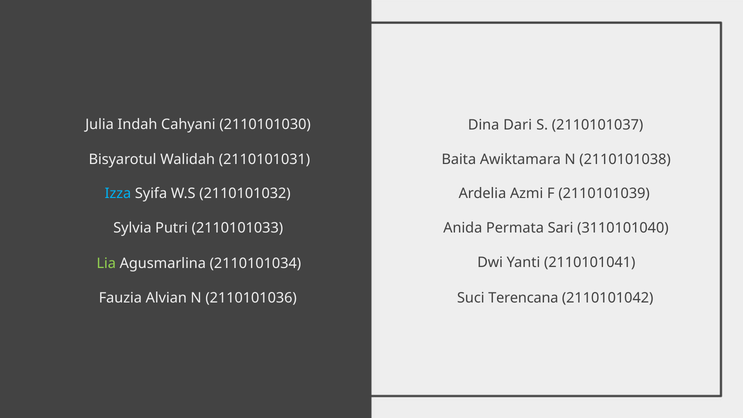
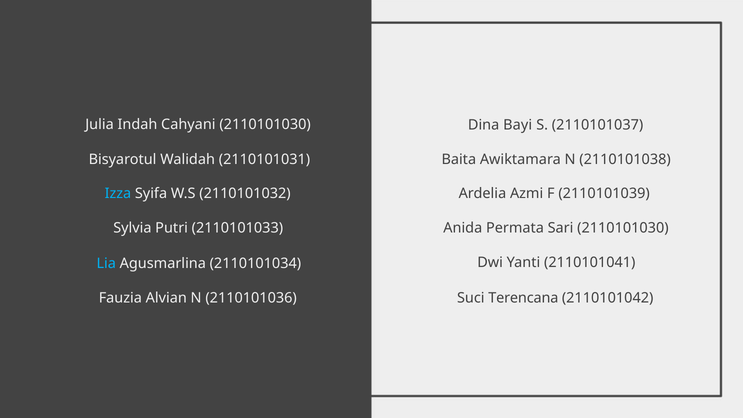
Dari: Dari -> Bayi (518, 125)
Sari 3110101040: 3110101040 -> 2110101030 (623, 228)
Lia colour: light green -> light blue (106, 263)
